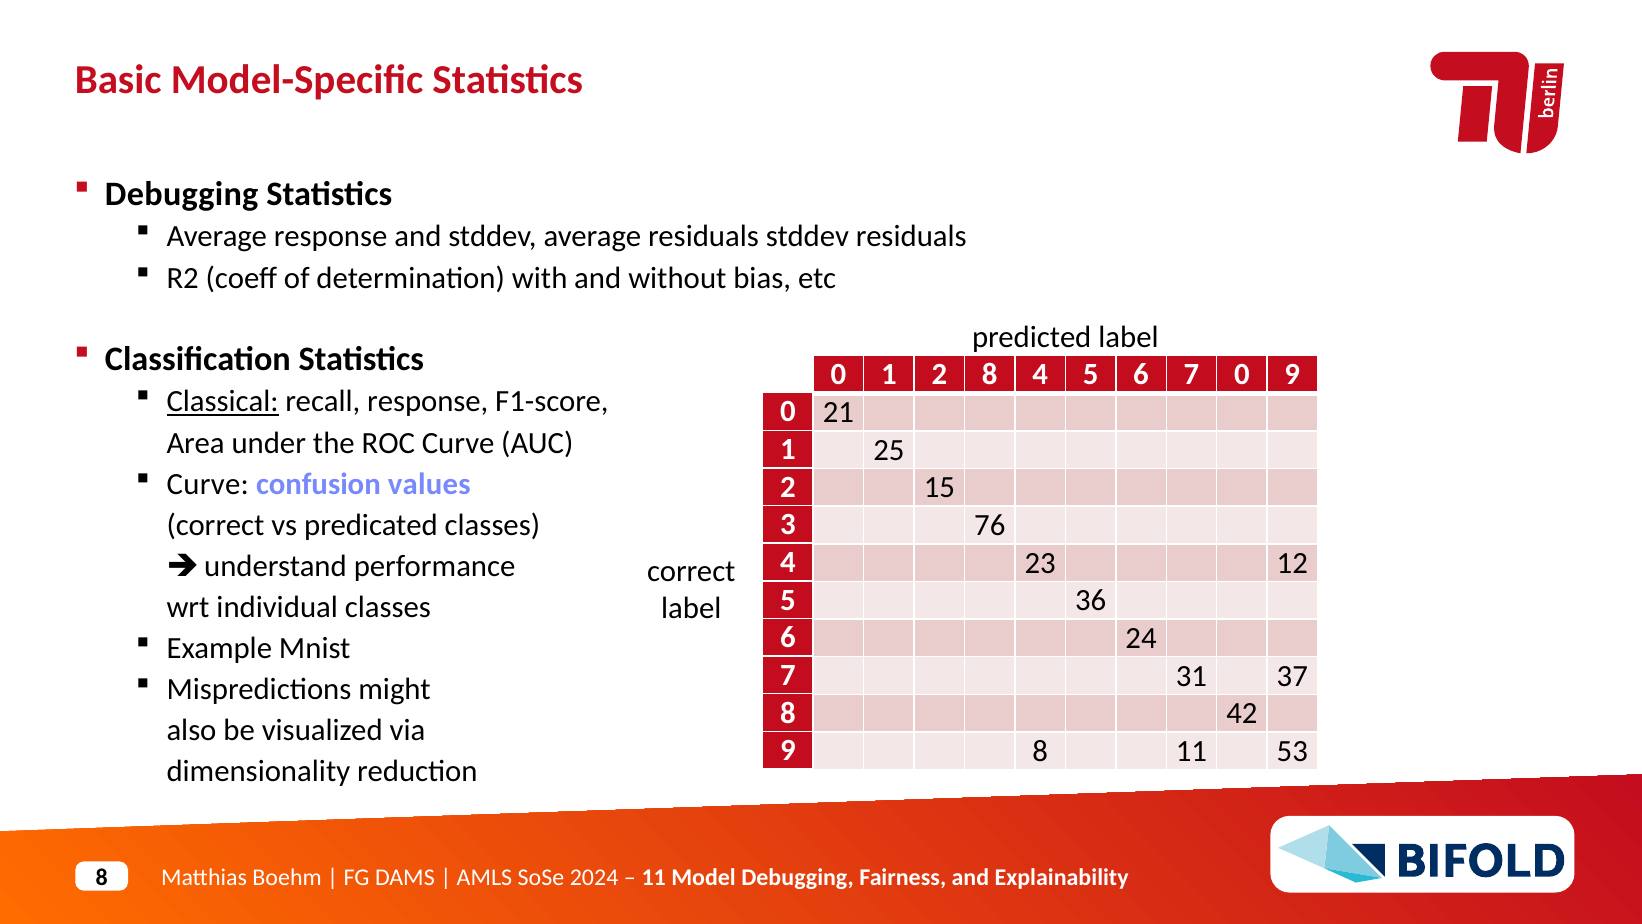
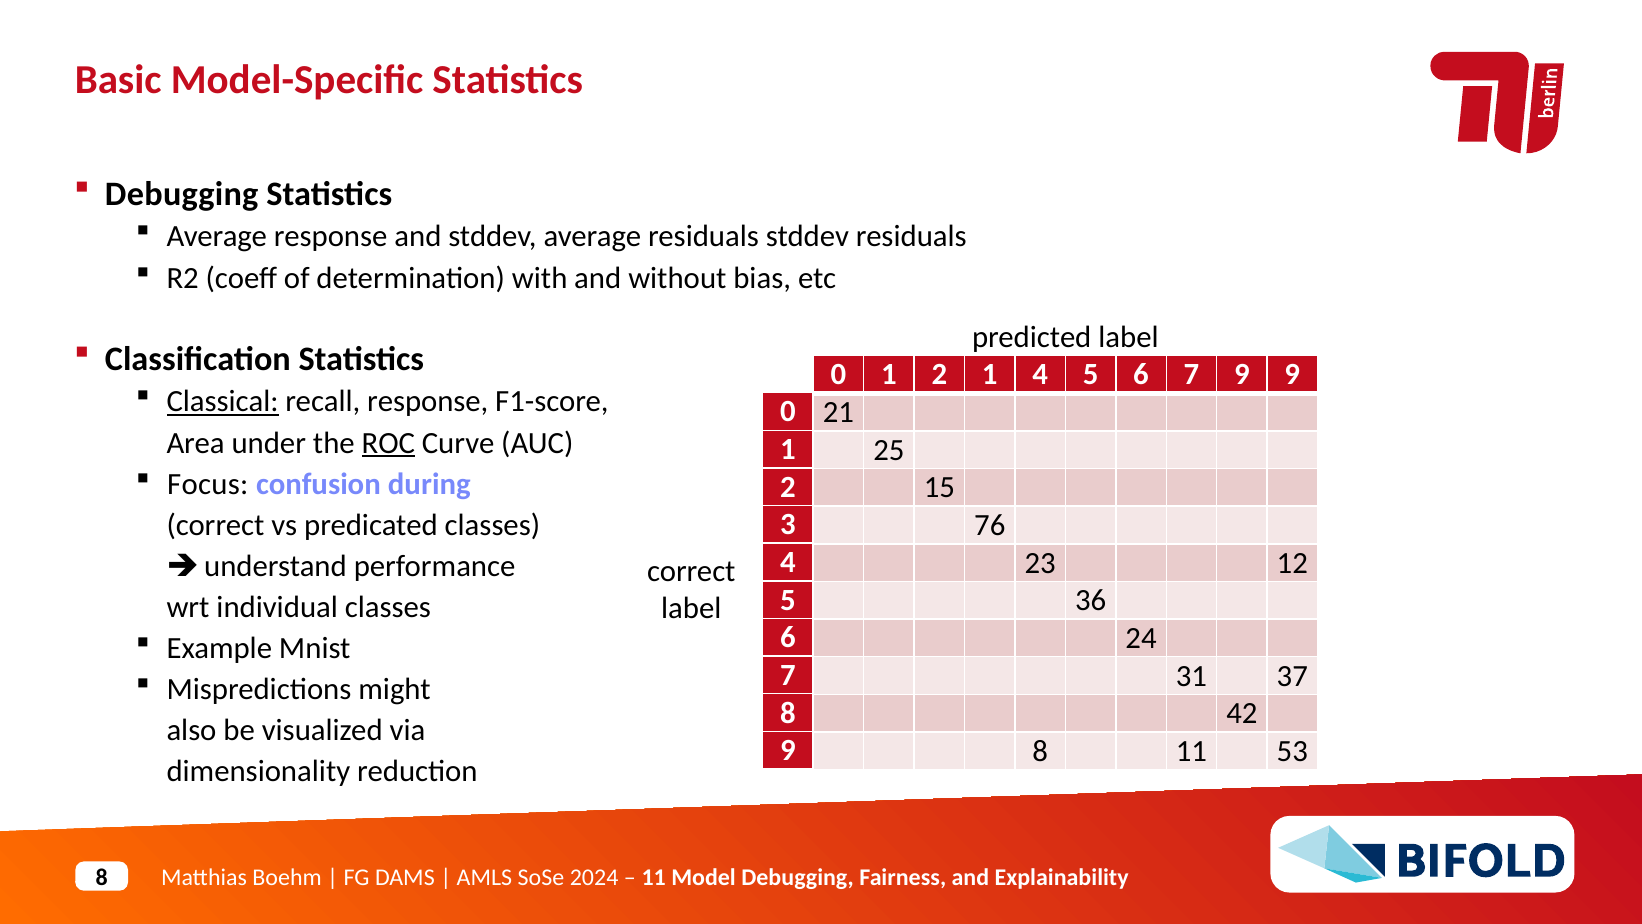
2 8: 8 -> 1 (990, 375)
7 0: 0 -> 9 (1242, 375)
ROC underline: none -> present (388, 443)
Curve: Curve -> Focus (208, 484)
values: values -> during (429, 484)
